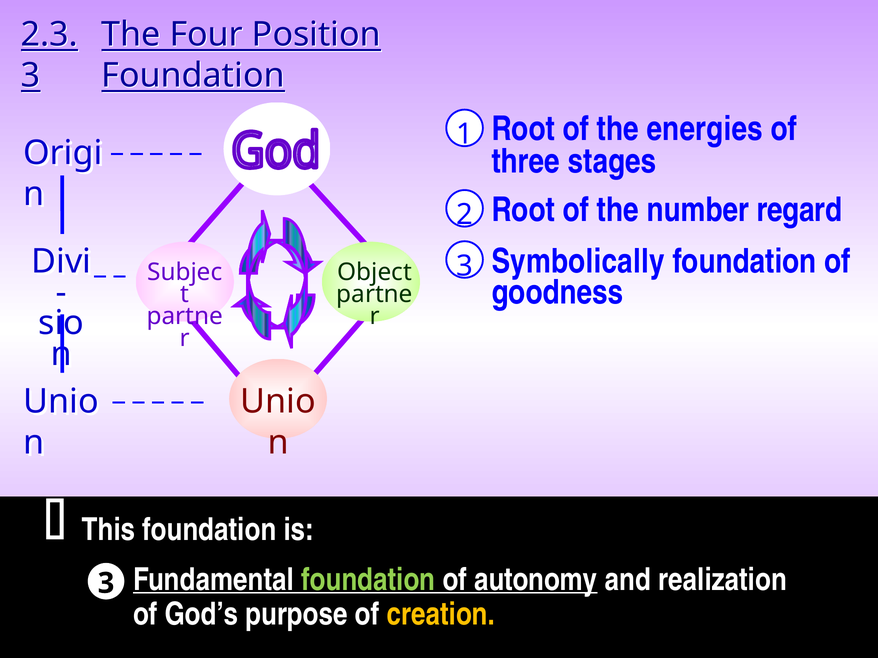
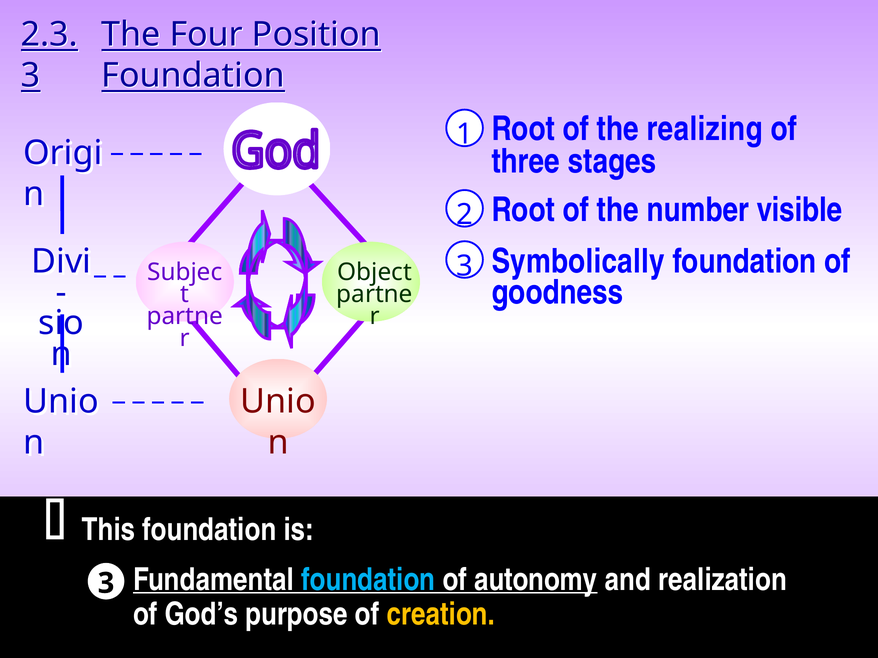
energies: energies -> realizing (705, 129)
regard: regard -> visible (799, 210)
foundation colour: light green -> light blue (368, 580)
